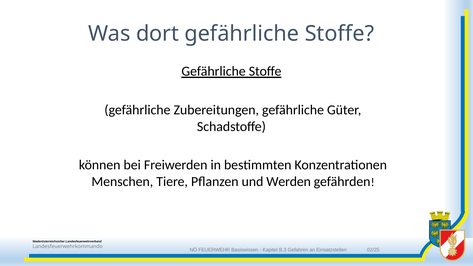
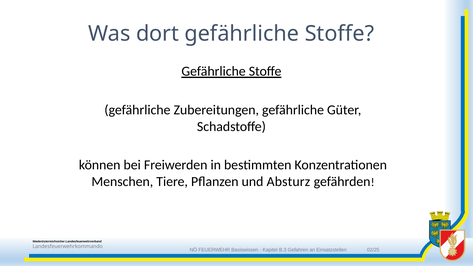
Werden: Werden -> Absturz (288, 182)
